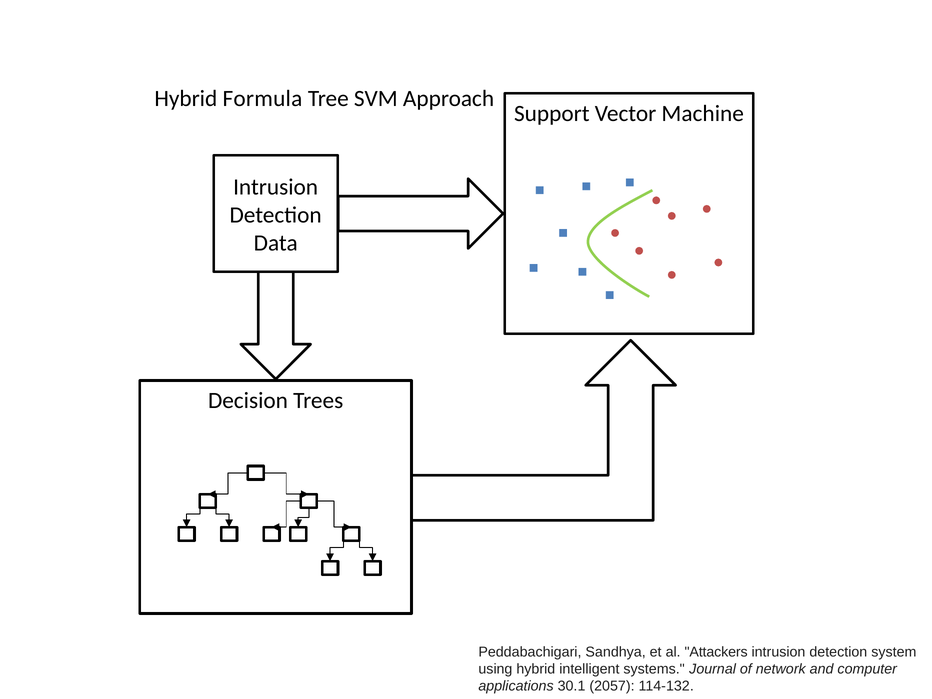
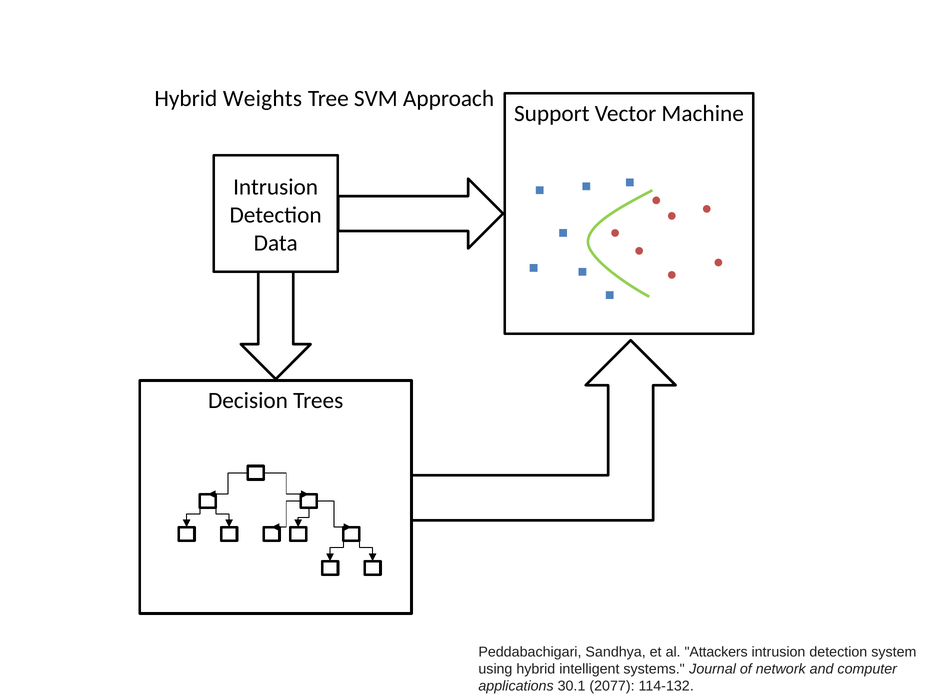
Formula: Formula -> Weights (262, 99)
2057: 2057 -> 2077 (612, 686)
